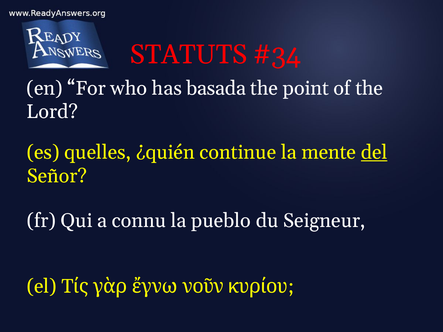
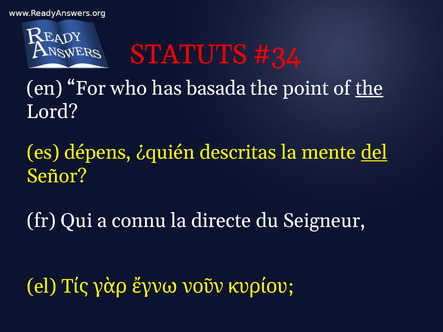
the underline: none -> present (369, 88)
quelles: quelles -> dépens (98, 152)
continue: continue -> descritas (238, 152)
pueblo: pueblo -> directe (221, 221)
